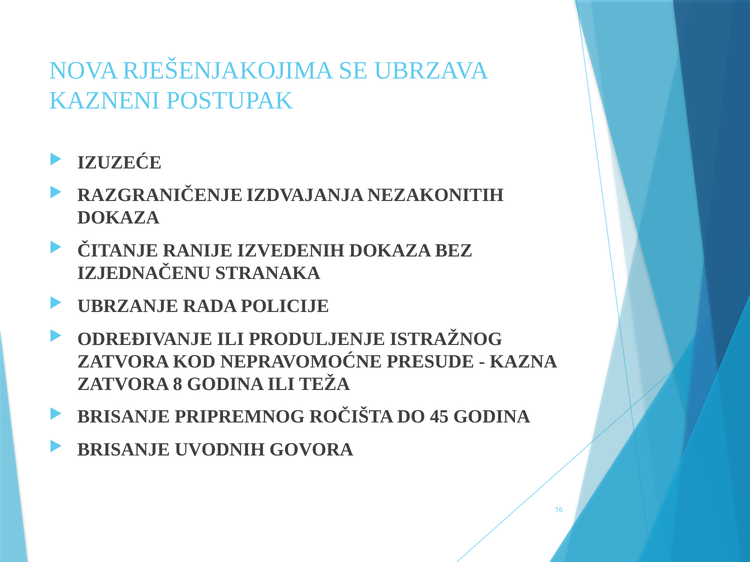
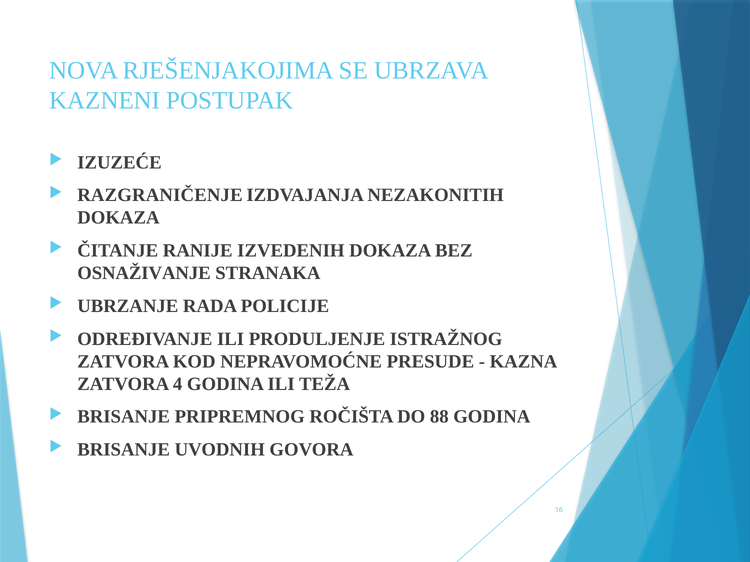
IZJEDNAČENU: IZJEDNAČENU -> OSNAŽIVANJE (144, 273)
8: 8 -> 4 (178, 384)
45: 45 -> 88 (439, 417)
